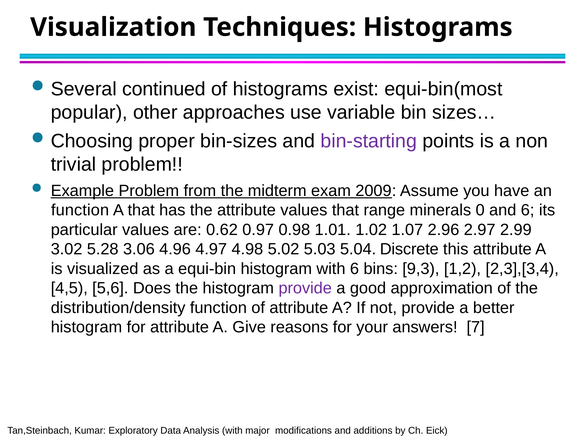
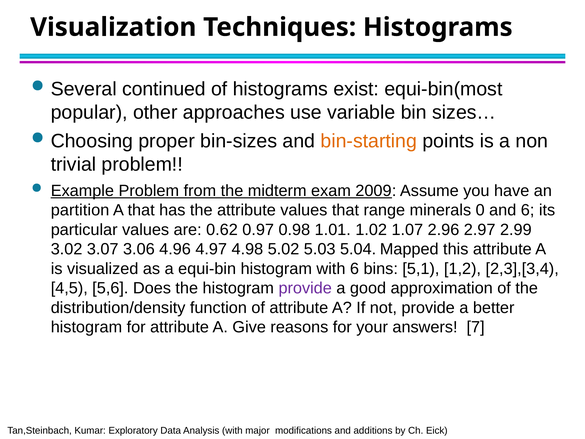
bin-starting colour: purple -> orange (369, 141)
function: function -> partition (80, 210)
5.28: 5.28 -> 3.07 (103, 249)
Discrete: Discrete -> Mapped (409, 249)
9,3: 9,3 -> 5,1 (421, 269)
